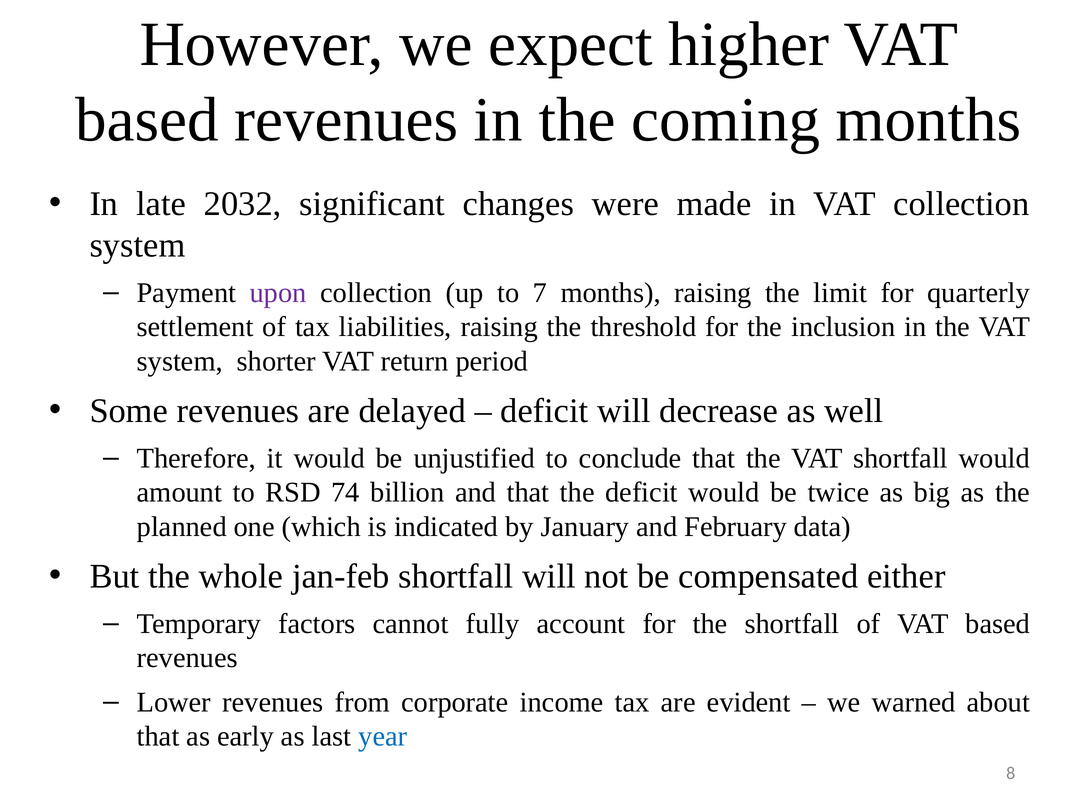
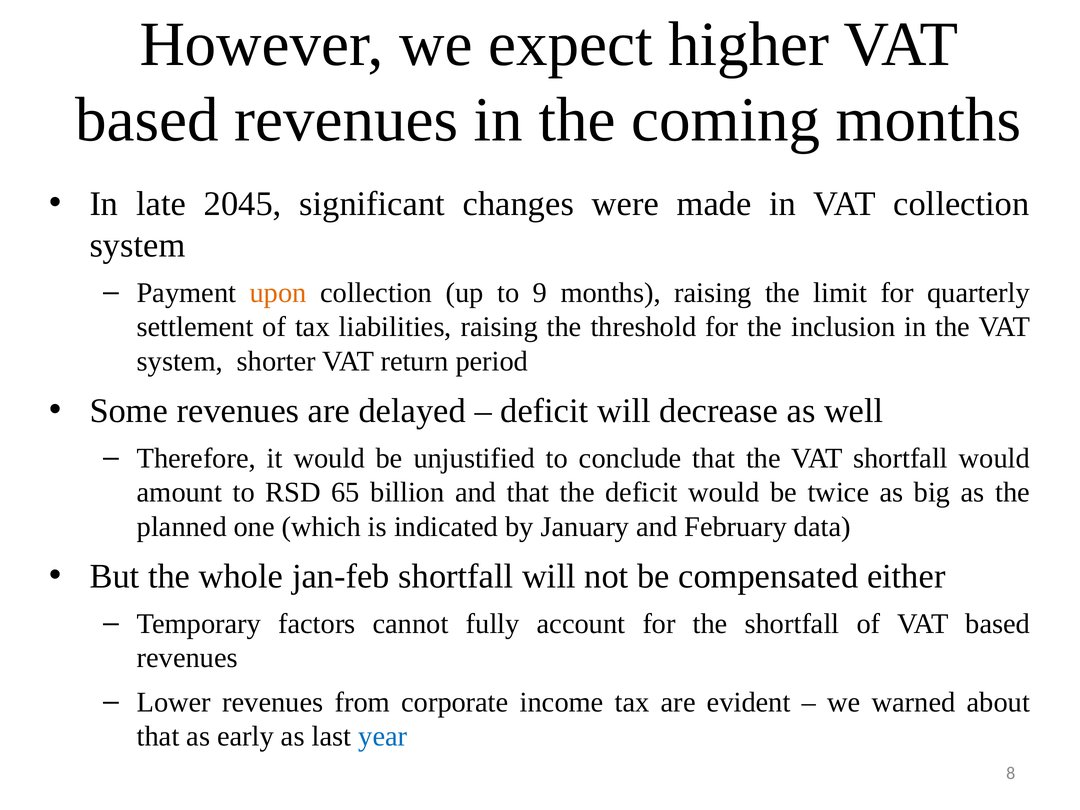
2032: 2032 -> 2045 (243, 204)
upon colour: purple -> orange (278, 293)
7: 7 -> 9 (540, 293)
74: 74 -> 65 (345, 492)
